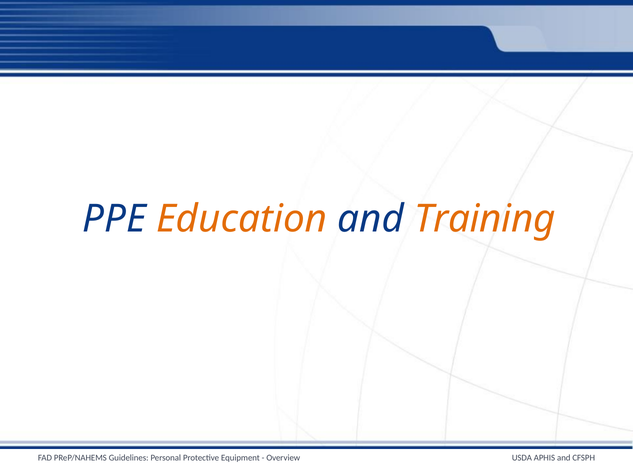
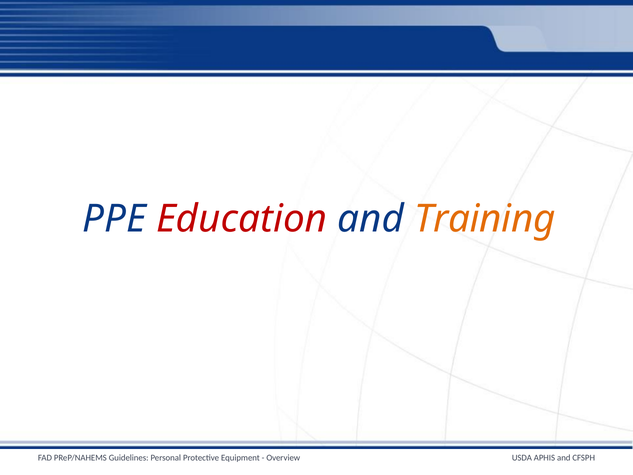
Education colour: orange -> red (242, 219)
